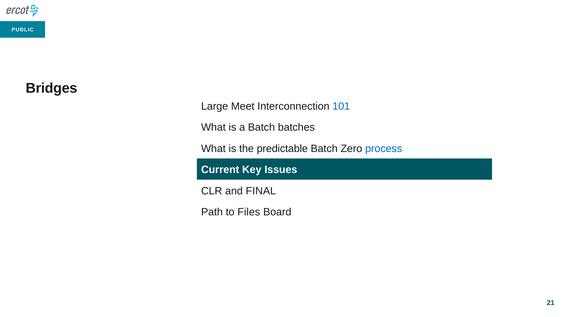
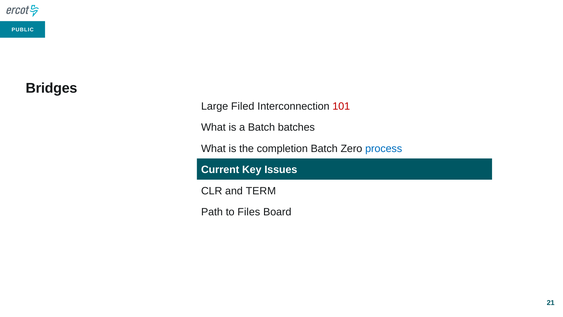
Meet: Meet -> Filed (243, 106)
101 colour: blue -> red (341, 106)
predictable: predictable -> completion (282, 148)
FINAL: FINAL -> TERM (261, 191)
